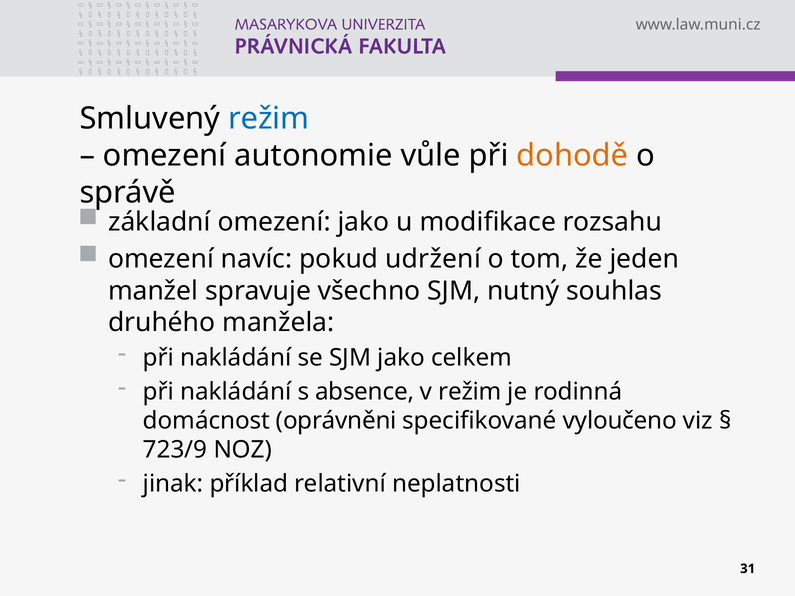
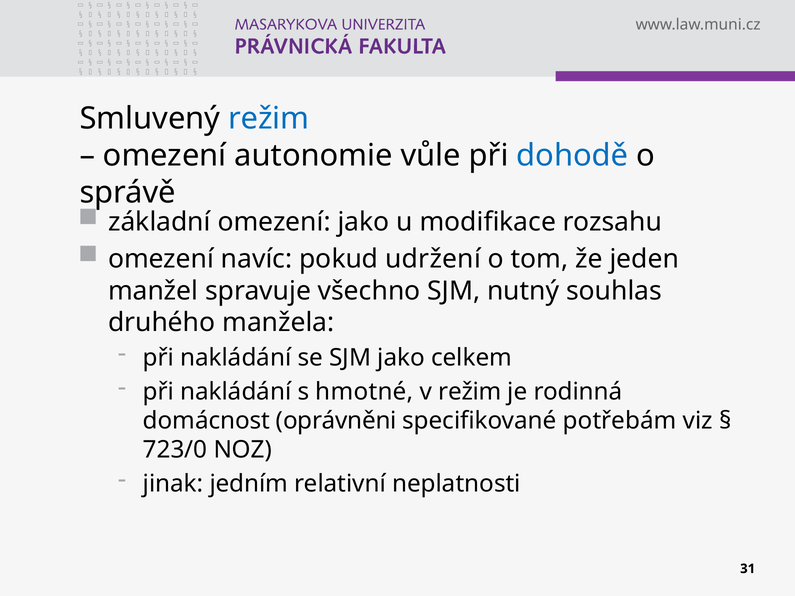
dohodě colour: orange -> blue (572, 156)
absence: absence -> hmotné (364, 392)
vyloučeno: vyloučeno -> potřebám (620, 421)
723/9: 723/9 -> 723/0 (175, 450)
příklad: příklad -> jedním (249, 484)
